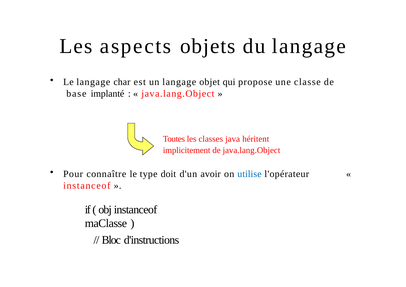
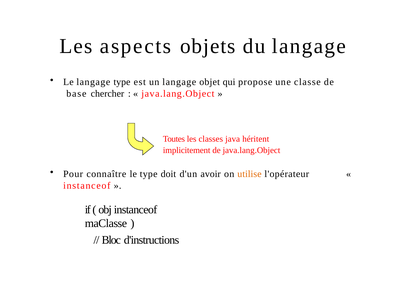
langage char: char -> type (122, 82)
implanté: implanté -> chercher (107, 94)
utilise colour: blue -> orange (249, 174)
